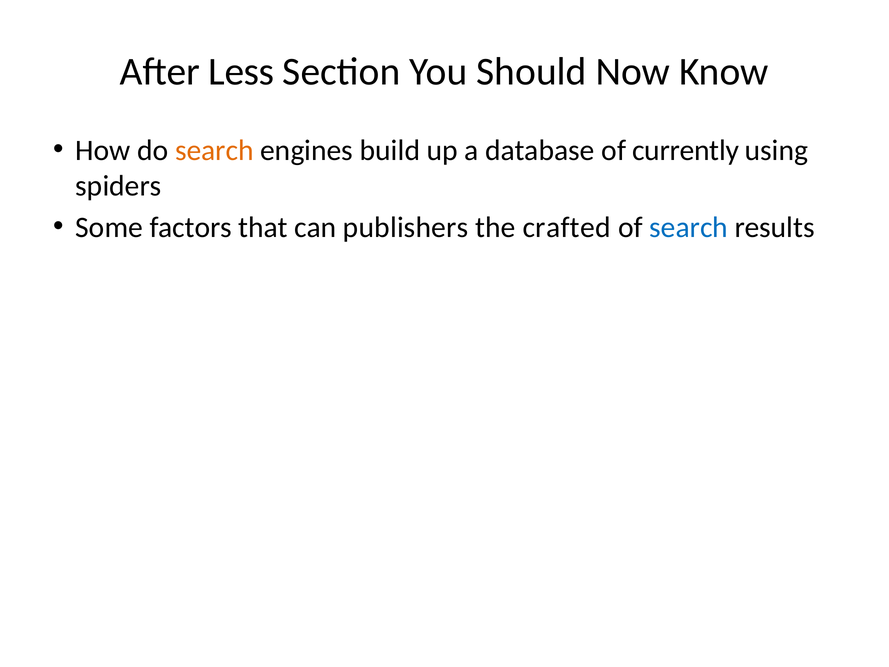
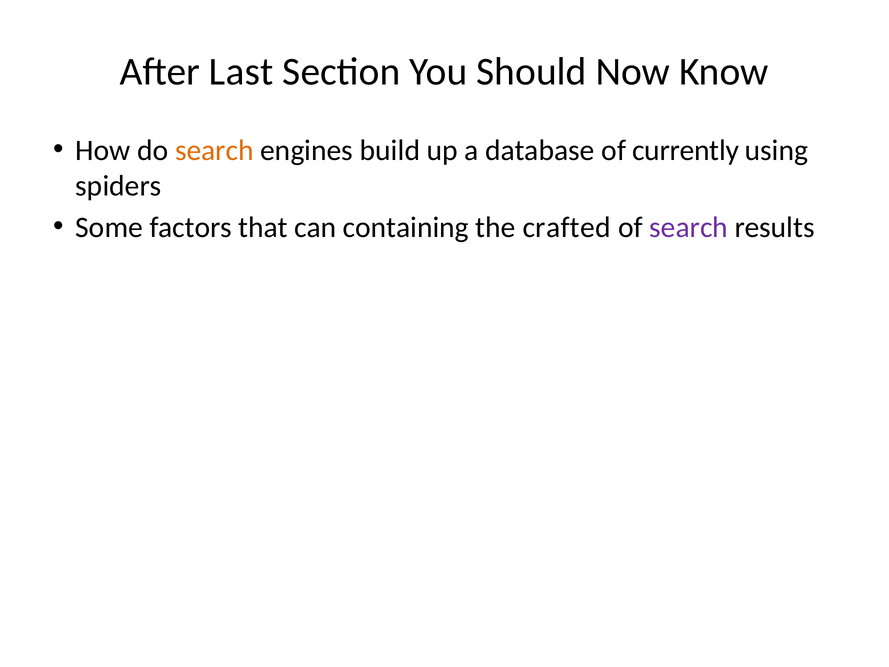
Less: Less -> Last (241, 72)
publishers: publishers -> containing (406, 227)
search colour: blue -> purple (689, 227)
